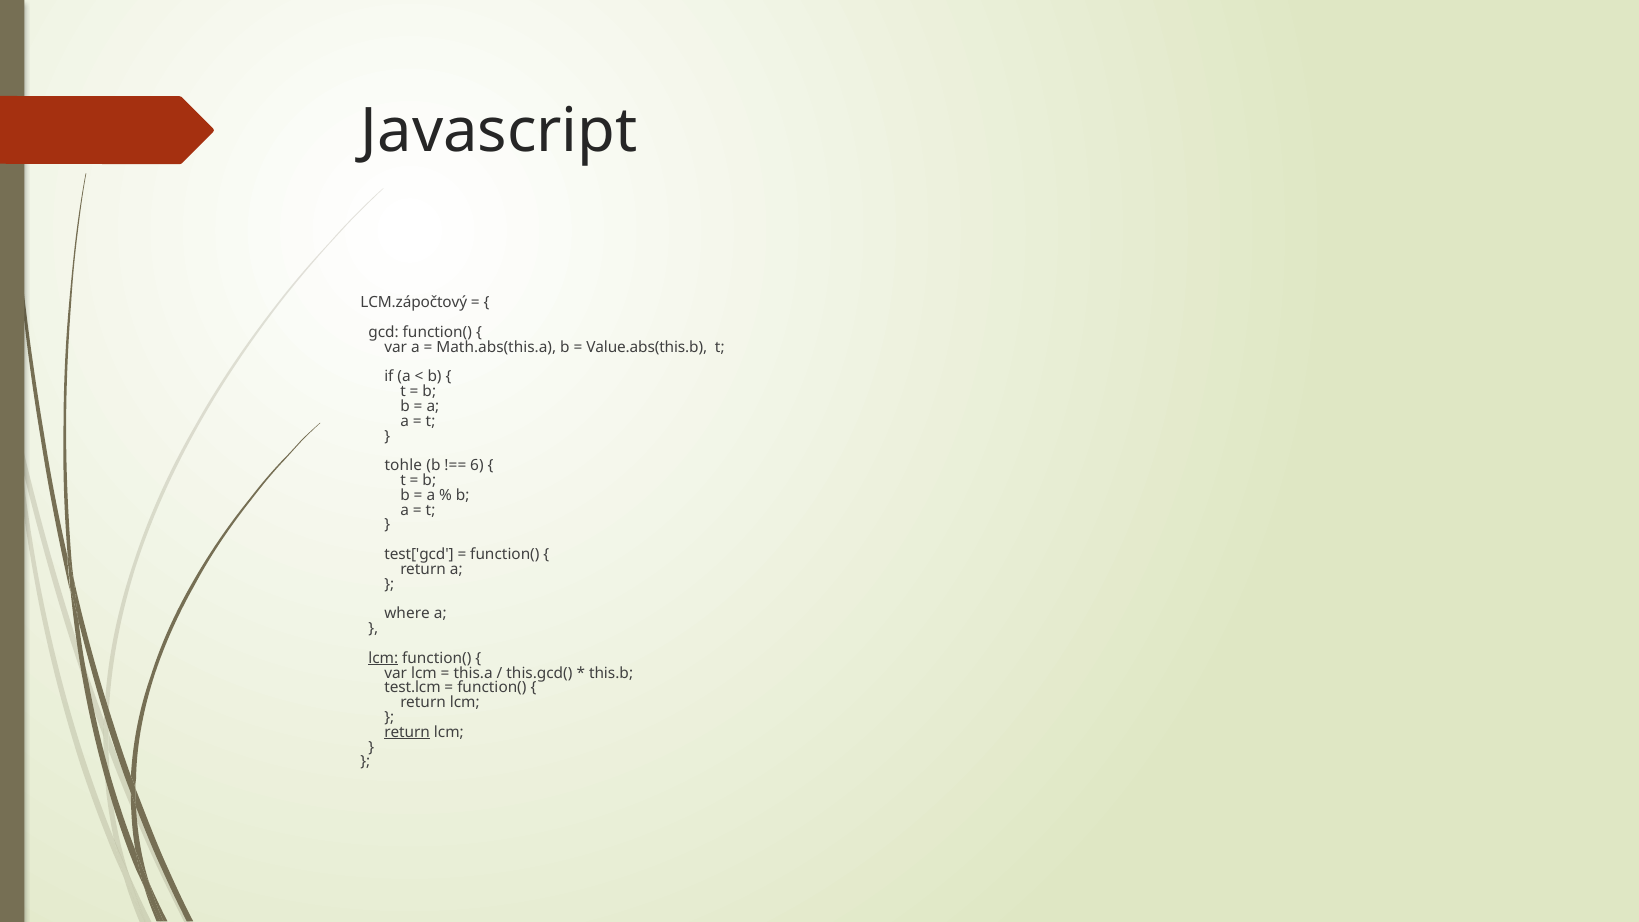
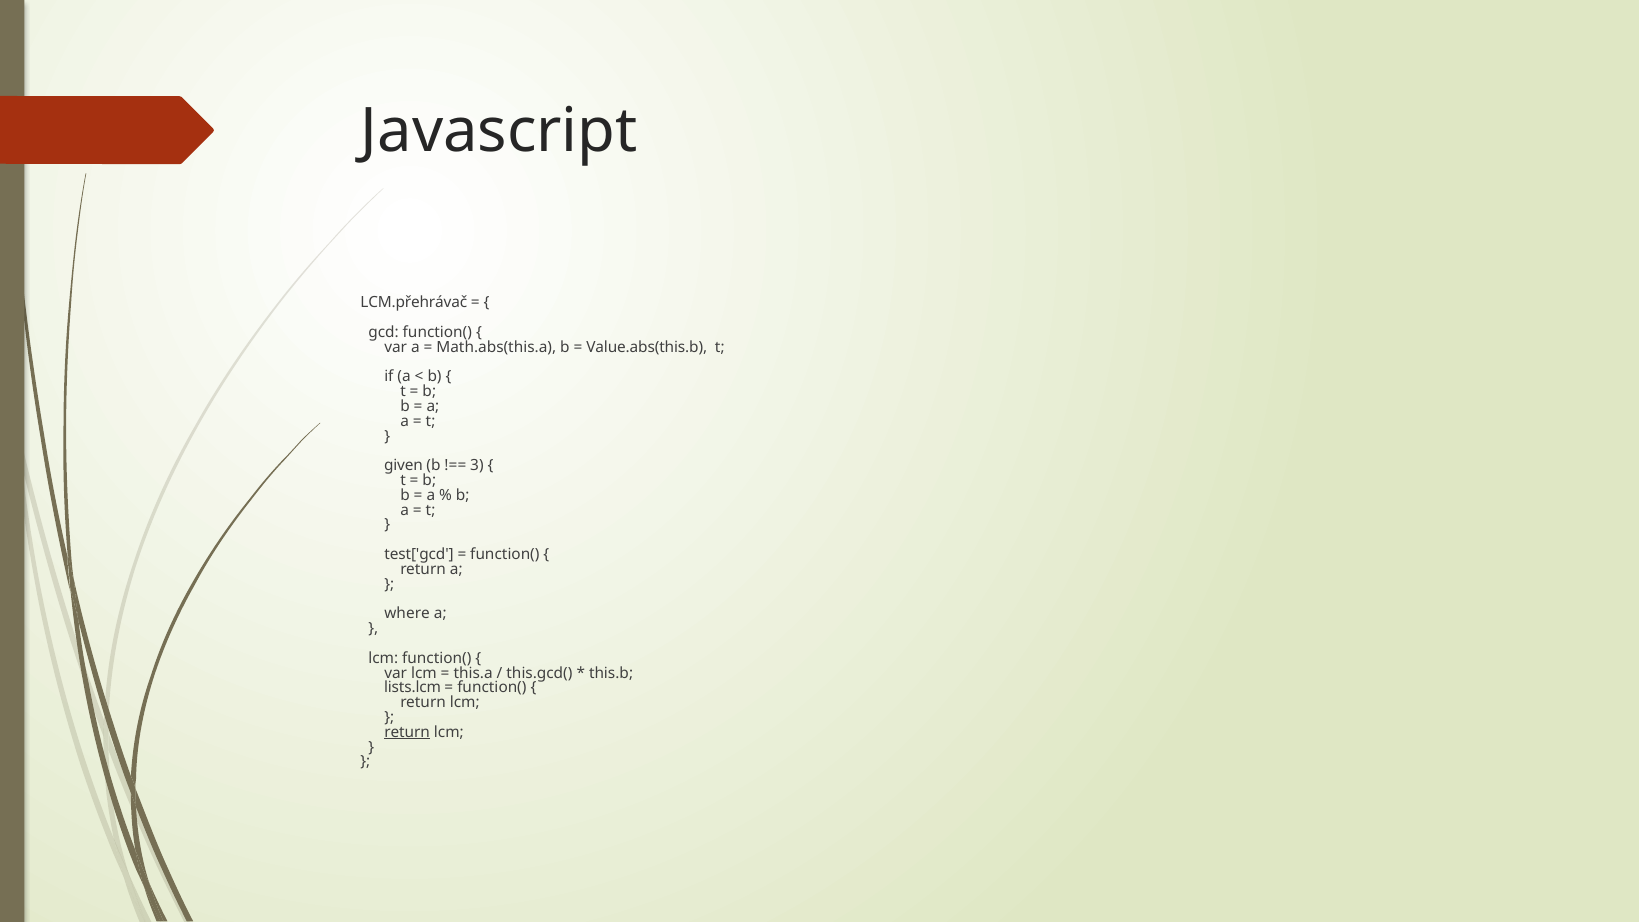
LCM.zápočtový: LCM.zápočtový -> LCM.přehrávač (414, 303)
tohle: tohle -> given (404, 466)
6: 6 -> 3 (477, 466)
lcm underline: present -> none (383, 658)
test.lcm: test.lcm -> lists.lcm (413, 688)
